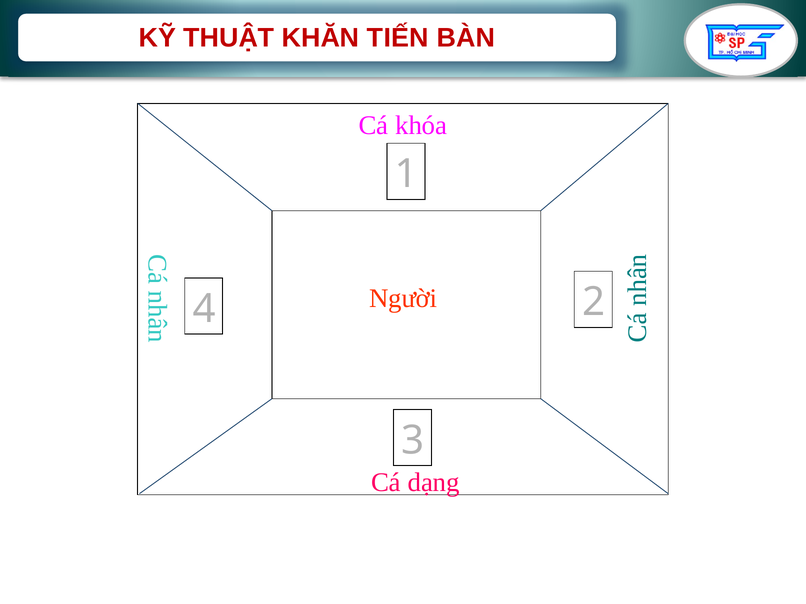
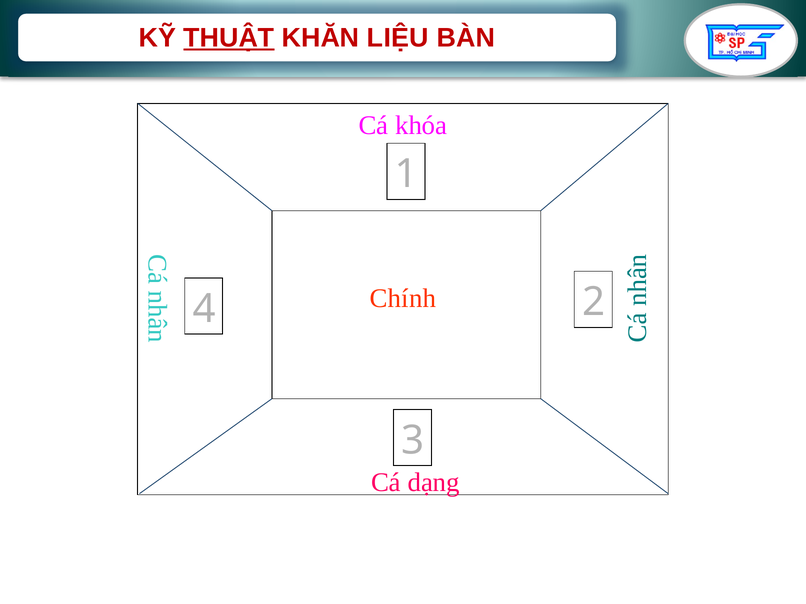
THUẬT underline: none -> present (229, 38)
TIẾN: TIẾN -> LIỆU (398, 38)
Người: Người -> Chính (403, 299)
